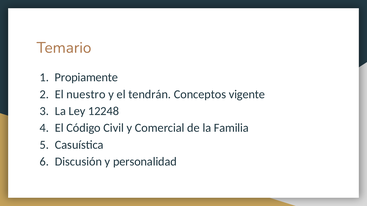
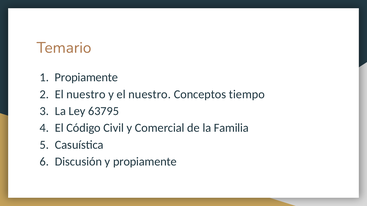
y el tendrán: tendrán -> nuestro (150, 94)
vigente: vigente -> tiempo (247, 94)
12248: 12248 -> 63795 (104, 111)
y personalidad: personalidad -> propiamente (145, 162)
